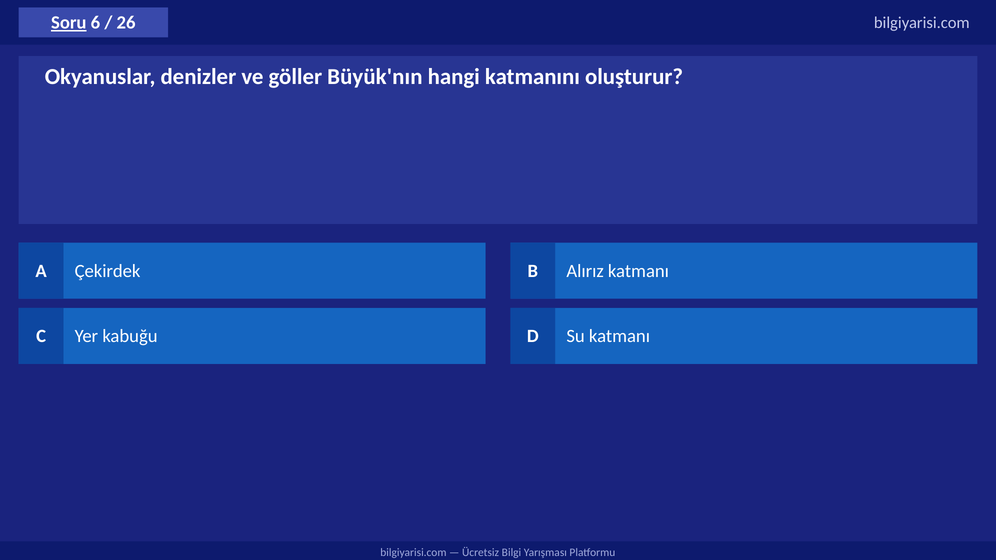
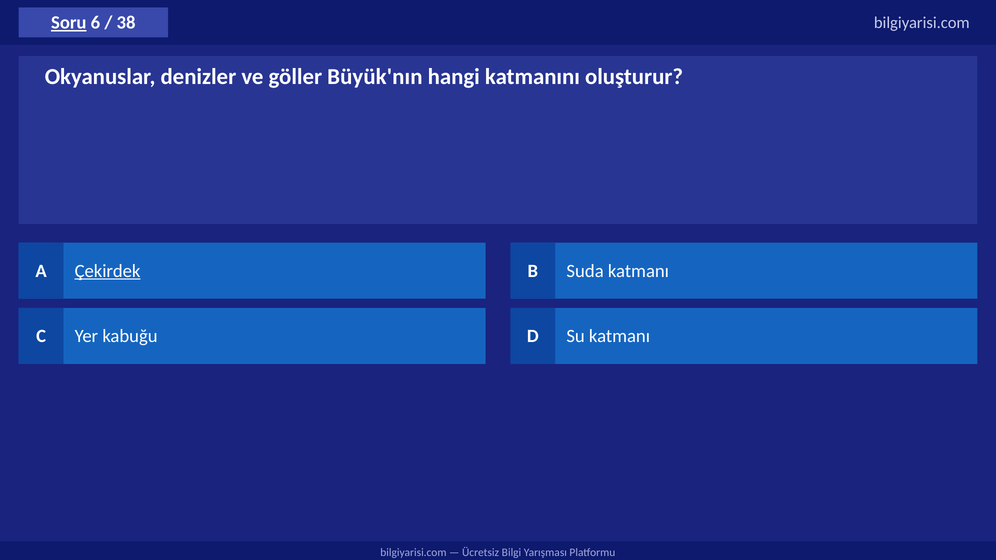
26: 26 -> 38 (126, 23)
Çekirdek underline: none -> present (108, 271)
Alırız: Alırız -> Suda (585, 271)
